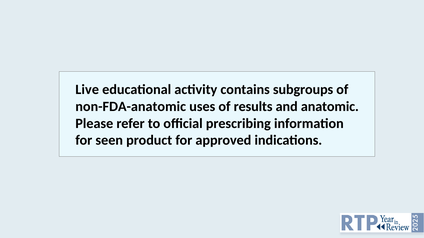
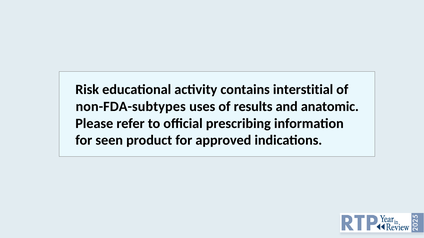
Live: Live -> Risk (87, 90)
subgroups: subgroups -> interstitial (303, 90)
non-FDA-anatomic: non-FDA-anatomic -> non-FDA-subtypes (131, 107)
